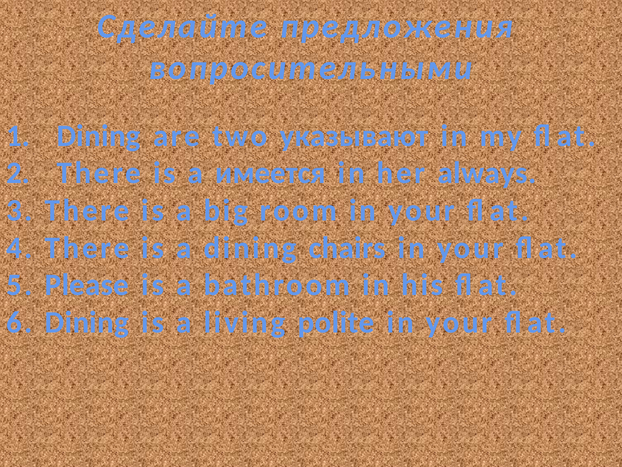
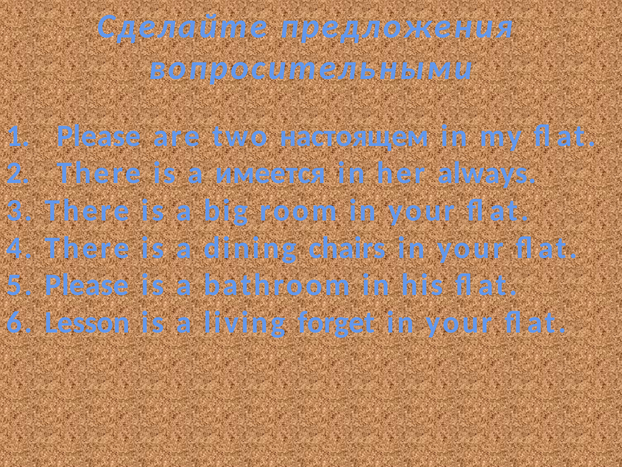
Dining: Dining -> Please (99, 136)
указывают: указывают -> настоящем (354, 136)
6 Dining: Dining -> Lesson (87, 322)
polite: polite -> forget (336, 322)
